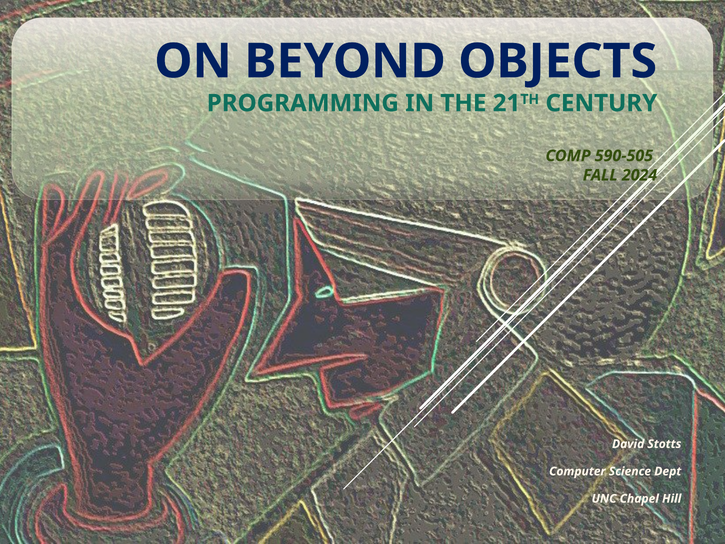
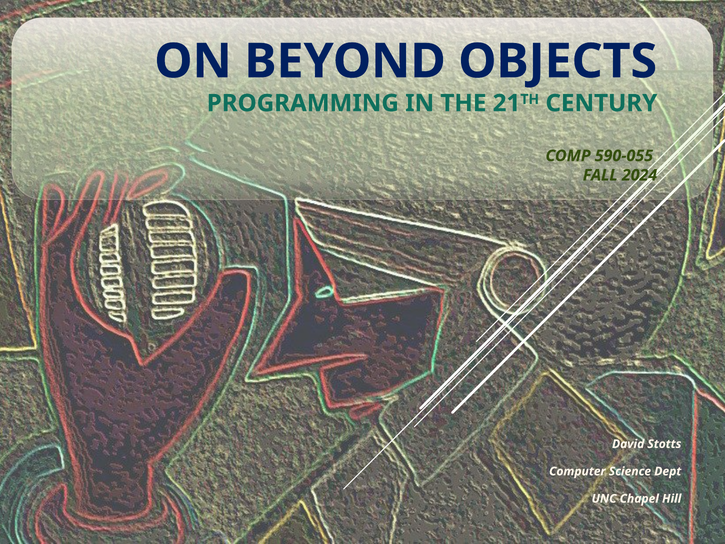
590-505: 590-505 -> 590-055 (624, 156)
